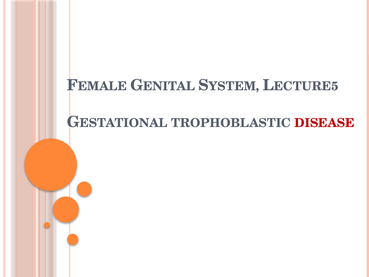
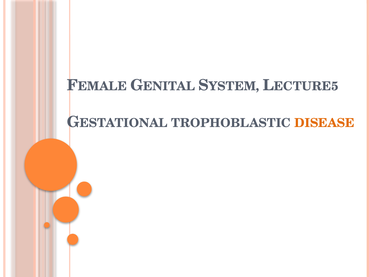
DISEASE colour: red -> orange (324, 123)
